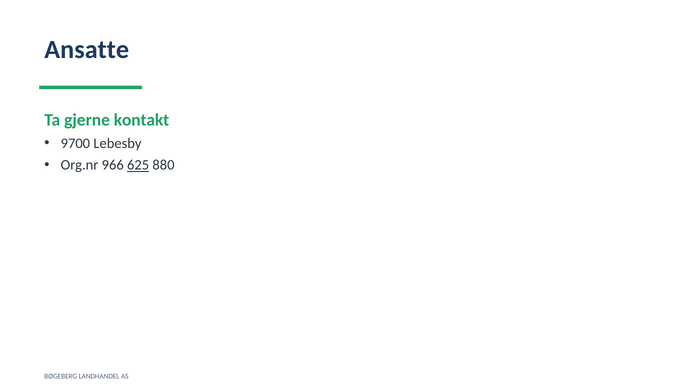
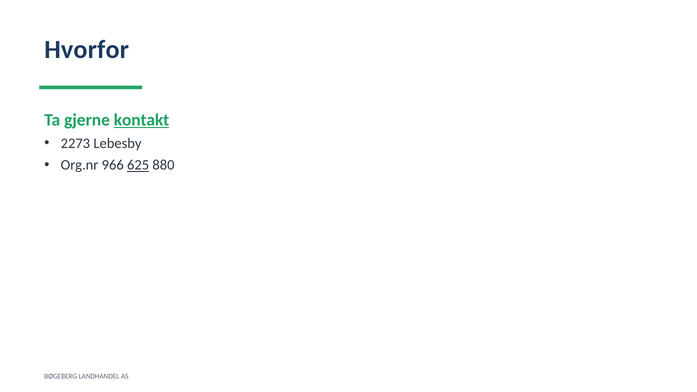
Ansatte: Ansatte -> Hvorfor (87, 50)
kontakt underline: none -> present (142, 120)
9700: 9700 -> 2273 (75, 143)
